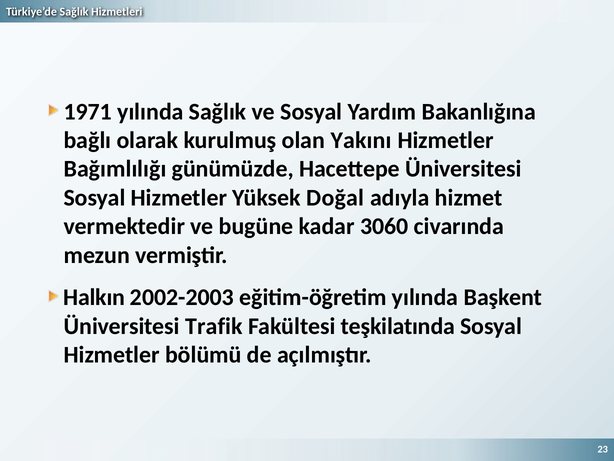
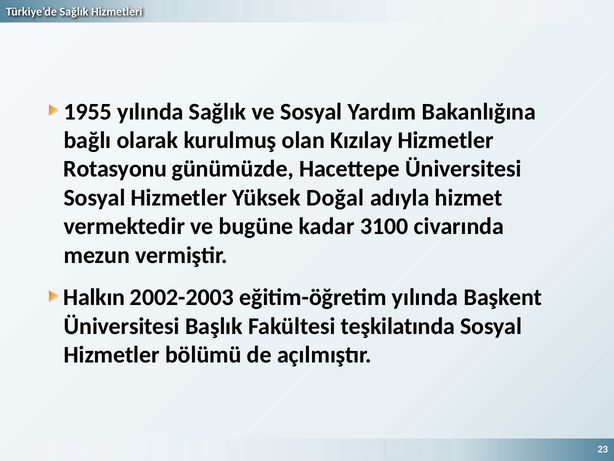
1971: 1971 -> 1955 (88, 112)
Yakını: Yakını -> Kızılay (361, 140)
Bağımlılığı: Bağımlılığı -> Rotasyonu (115, 169)
3060: 3060 -> 3100 (384, 226)
Trafik: Trafik -> Başlık (214, 326)
